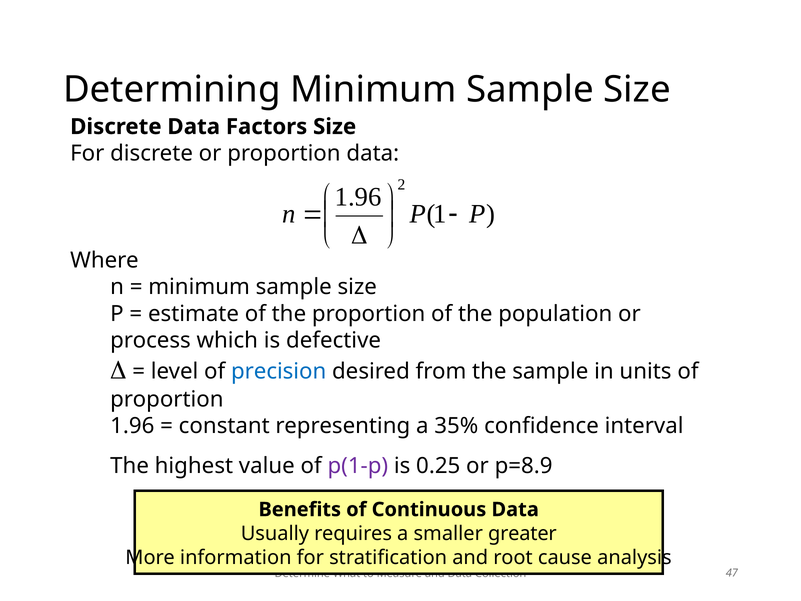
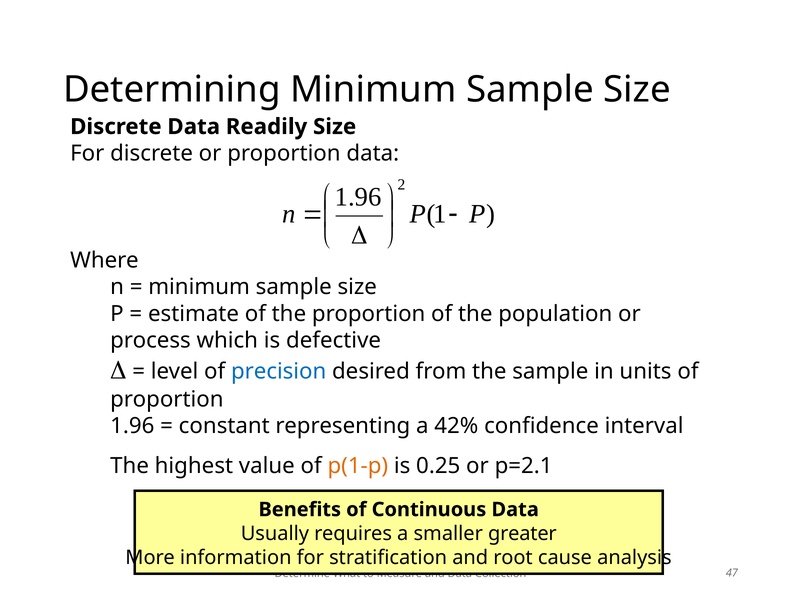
Factors: Factors -> Readily (267, 127)
35%: 35% -> 42% (456, 426)
p(1-p colour: purple -> orange (358, 466)
p=8.9: p=8.9 -> p=2.1 (524, 466)
